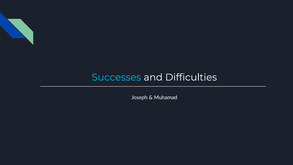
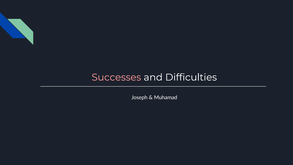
Successes colour: light blue -> pink (116, 77)
